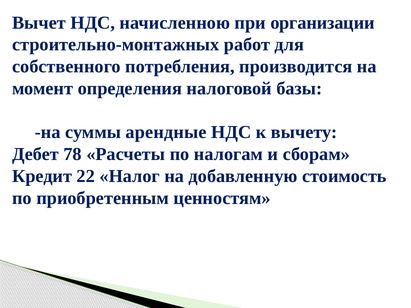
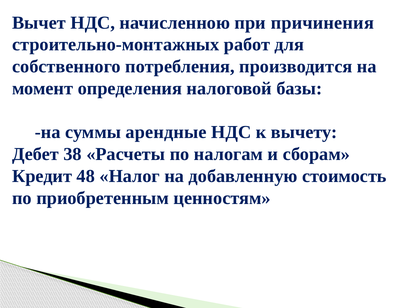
организации: организации -> причинения (322, 23)
78: 78 -> 38 (73, 154)
22: 22 -> 48 (86, 176)
